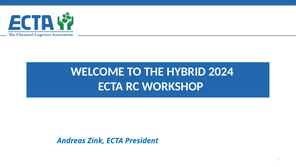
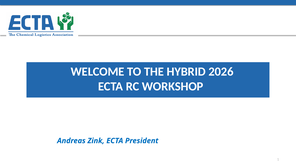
2024: 2024 -> 2026 (221, 71)
